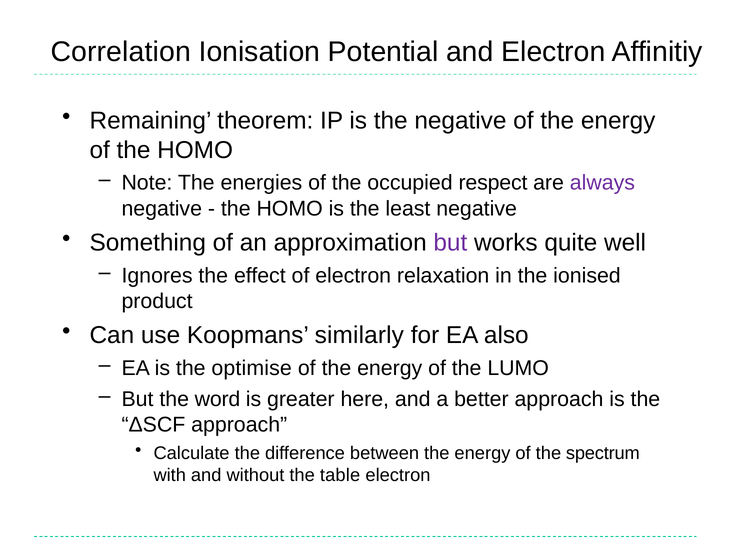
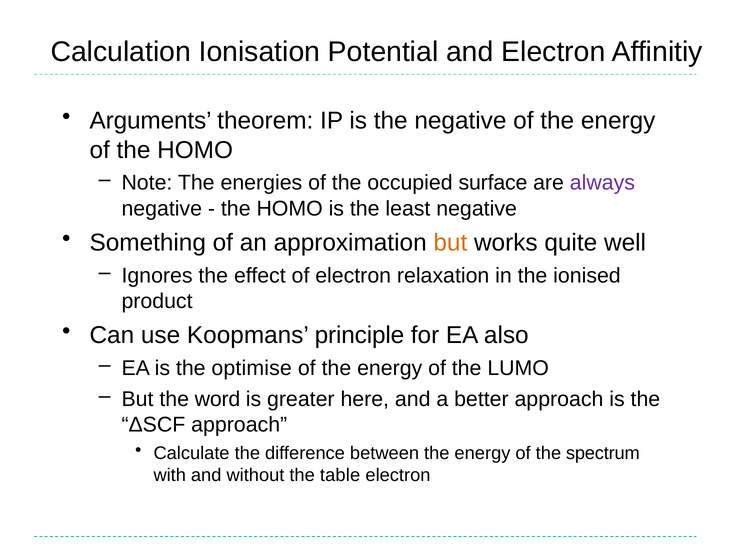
Correlation: Correlation -> Calculation (121, 52)
Remaining: Remaining -> Arguments (151, 121)
respect: respect -> surface (493, 183)
but colour: purple -> orange (450, 243)
similarly: similarly -> principle (359, 335)
